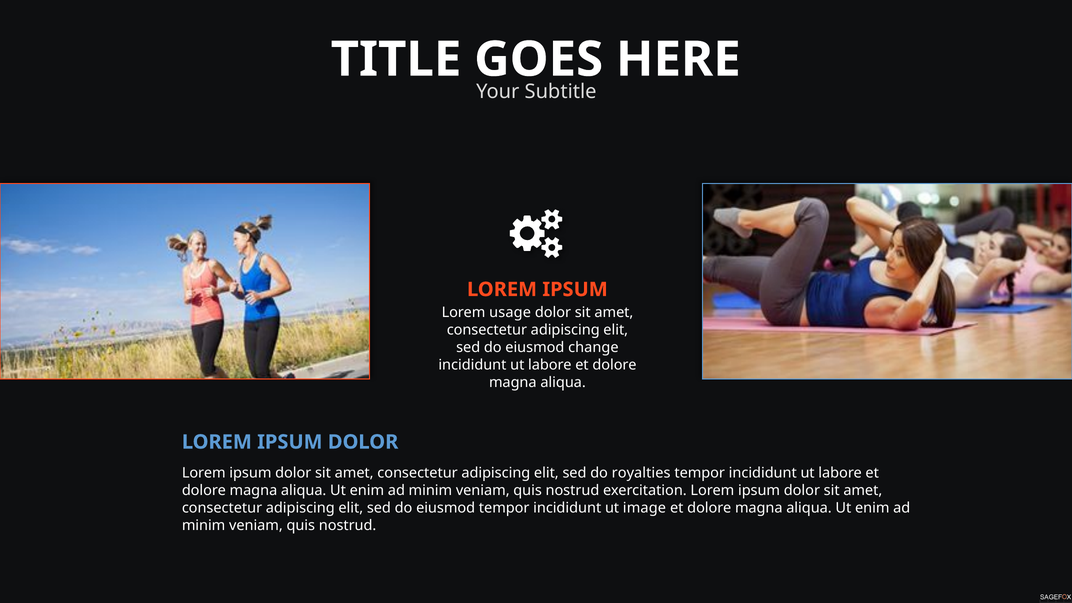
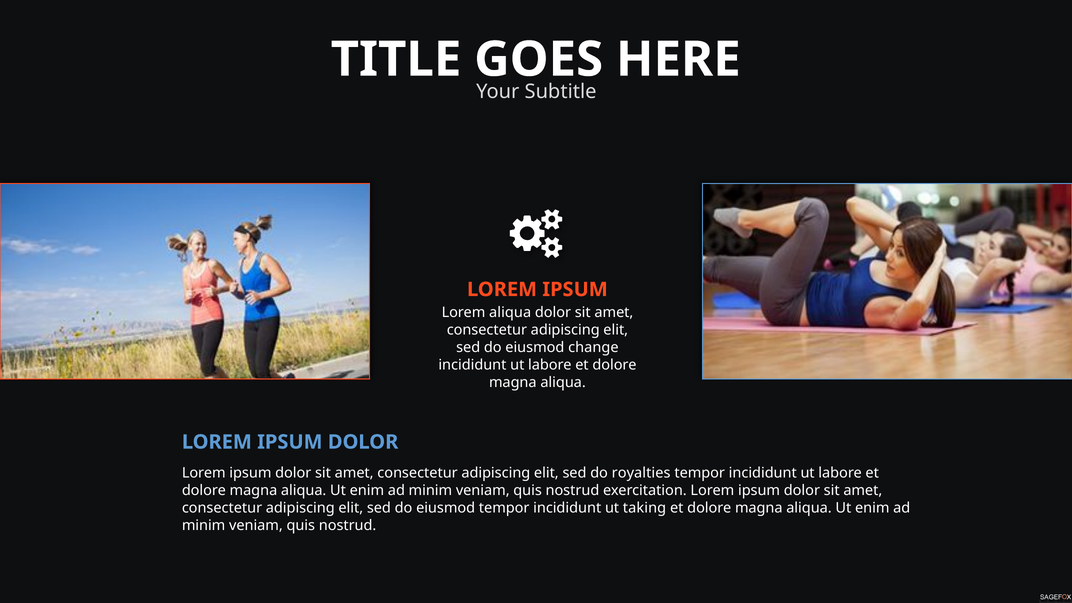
Lorem usage: usage -> aliqua (510, 313)
image: image -> taking (644, 508)
